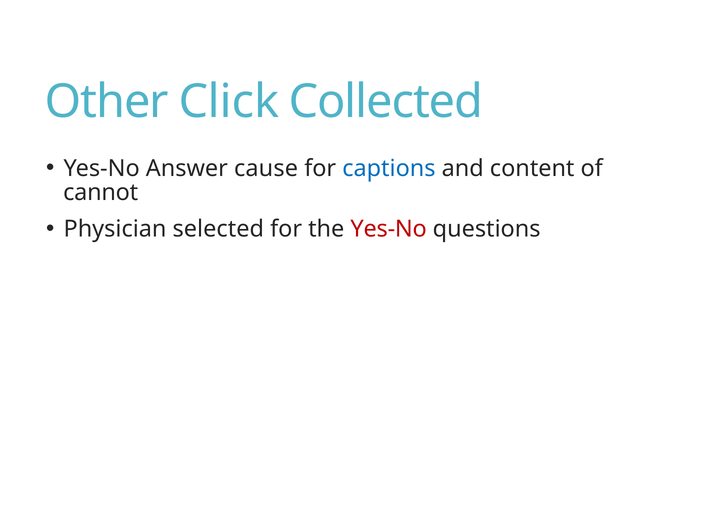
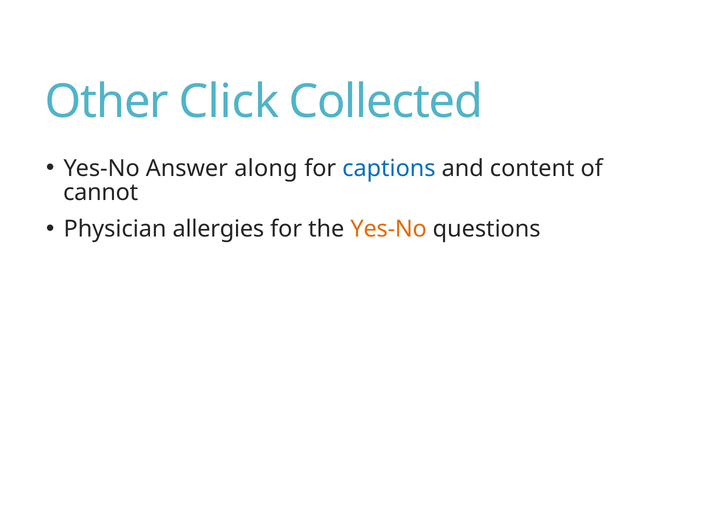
cause: cause -> along (266, 168)
selected: selected -> allergies (218, 229)
Yes-No colour: red -> orange (389, 229)
